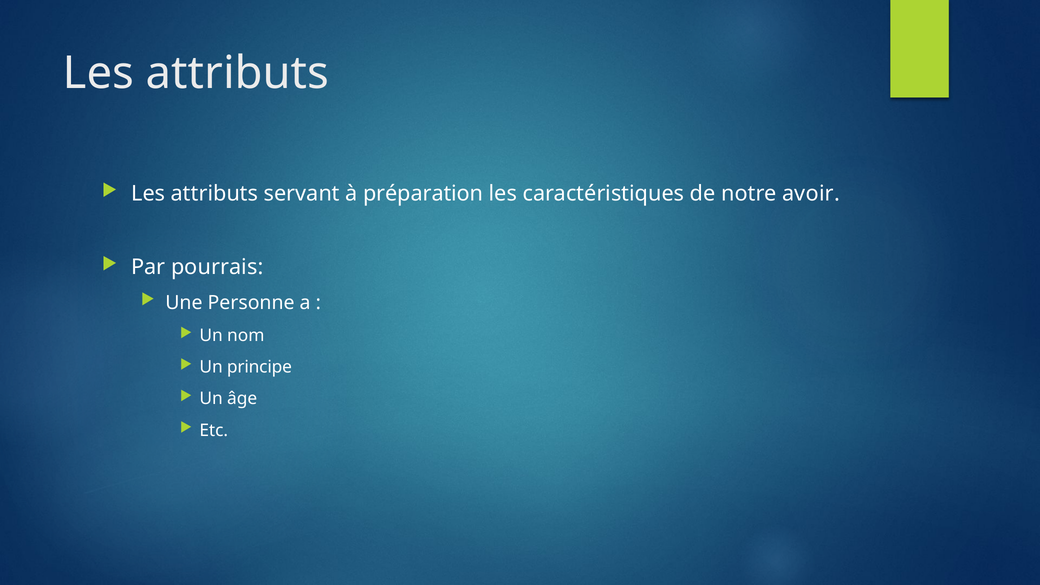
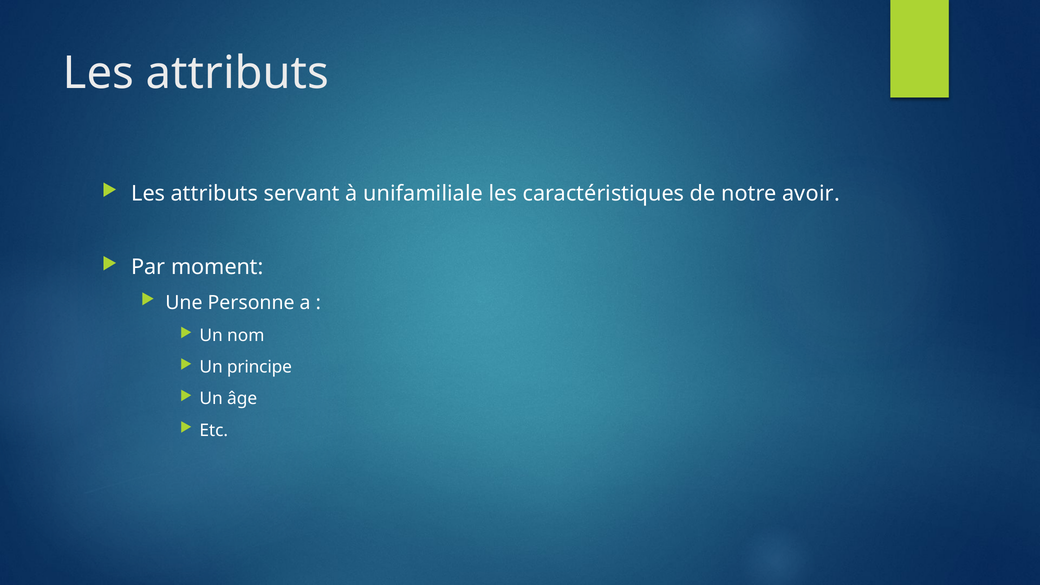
préparation: préparation -> unifamiliale (423, 194)
pourrais: pourrais -> moment (217, 267)
